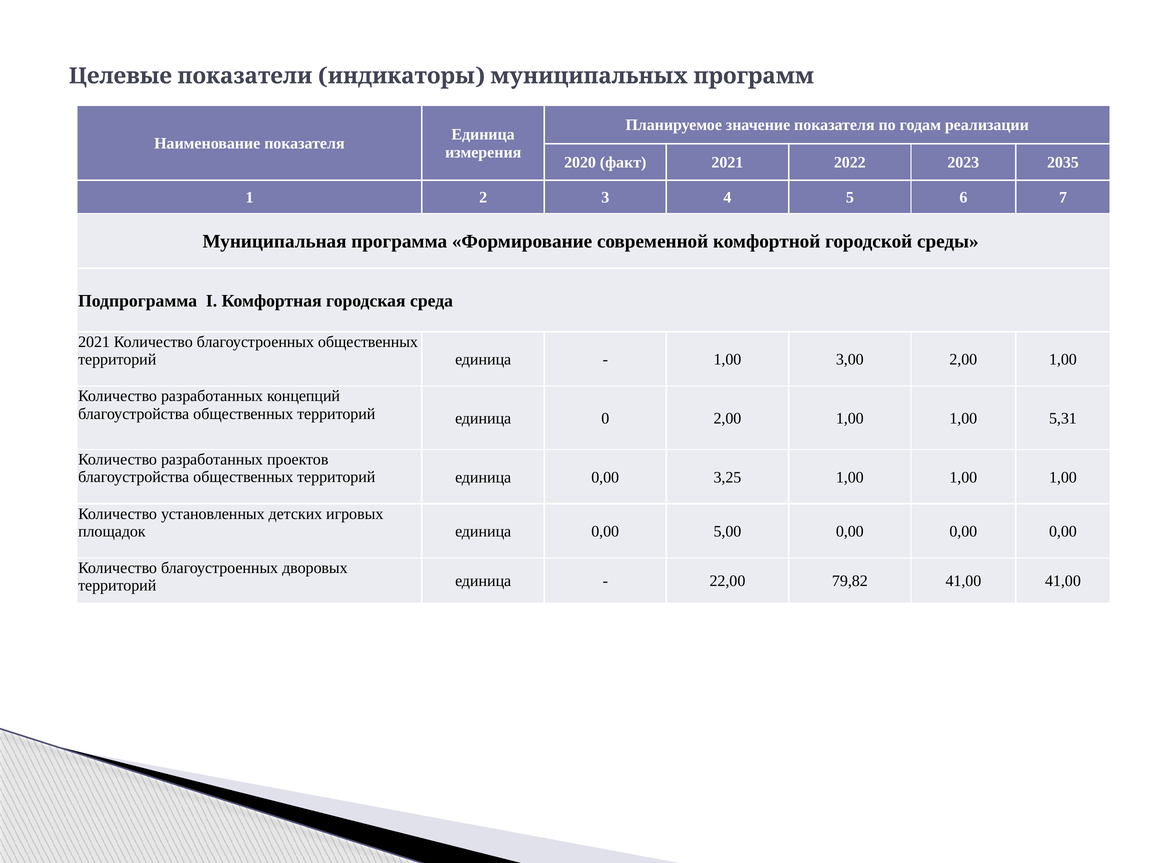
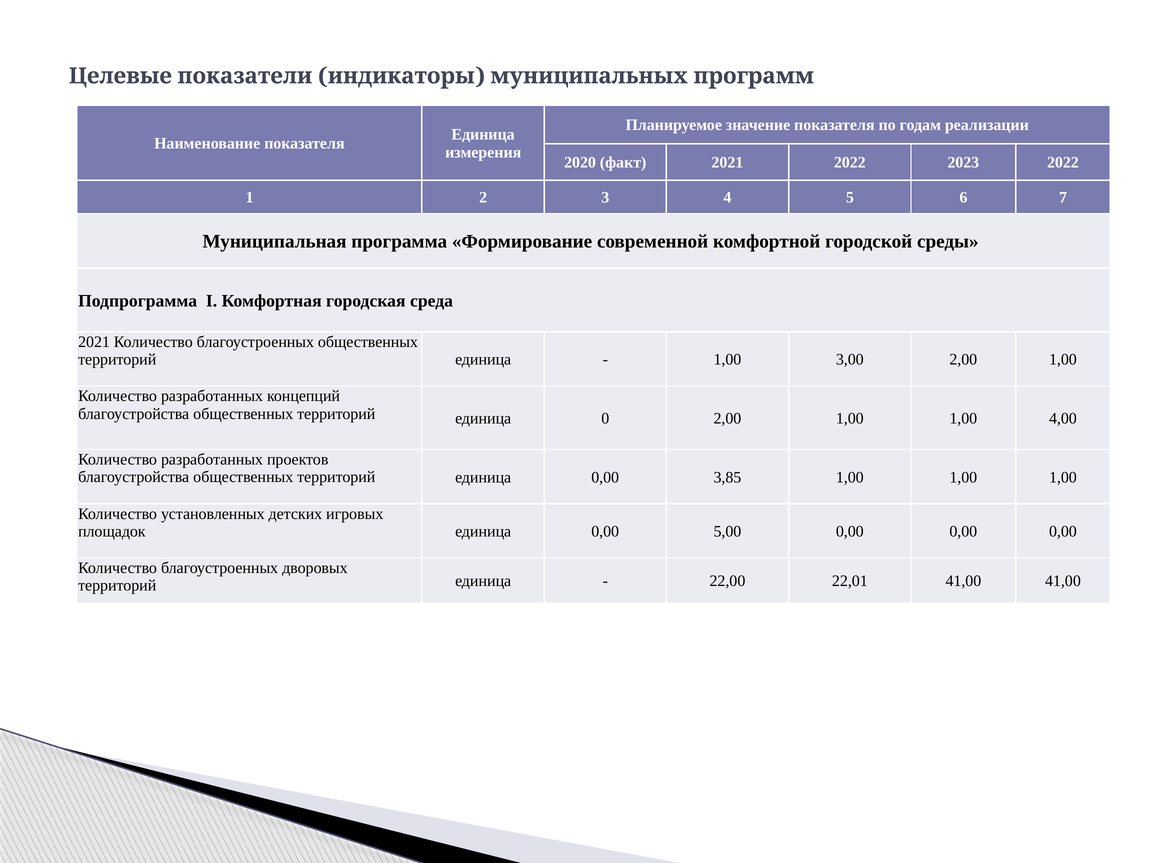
2023 2035: 2035 -> 2022 (1063, 163)
5,31: 5,31 -> 4,00 (1063, 419)
3,25: 3,25 -> 3,85 (727, 477)
79,82: 79,82 -> 22,01 (850, 581)
